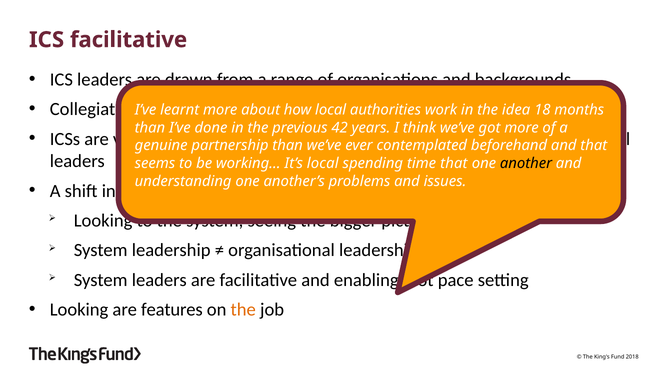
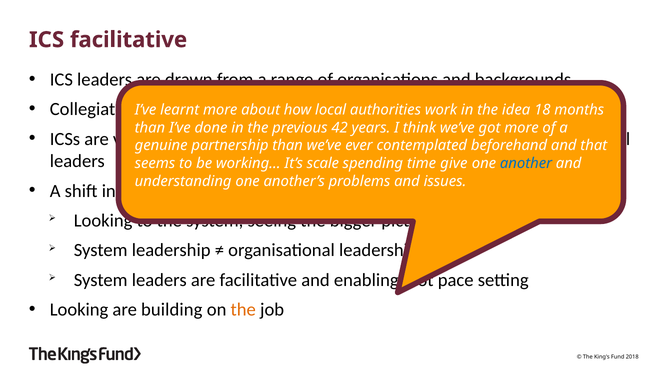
It’s local: local -> scale (323, 164)
time that: that -> give (454, 164)
another colour: black -> blue (526, 164)
features: features -> building (172, 310)
